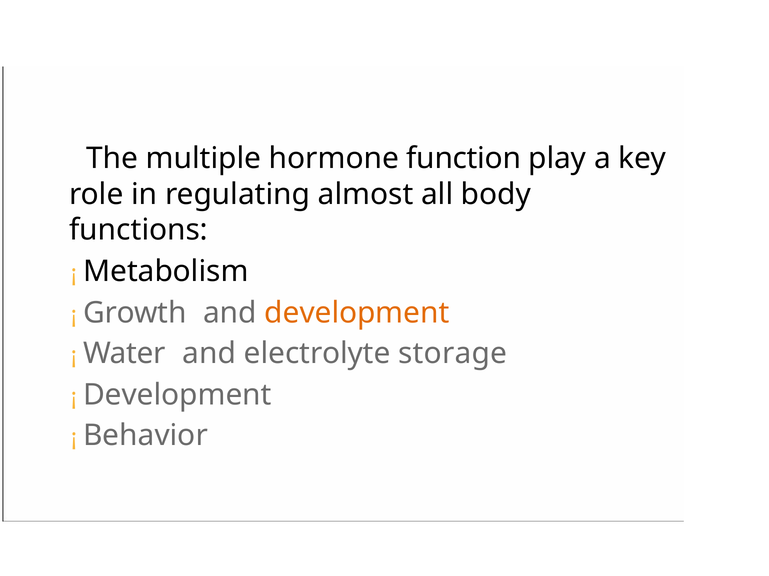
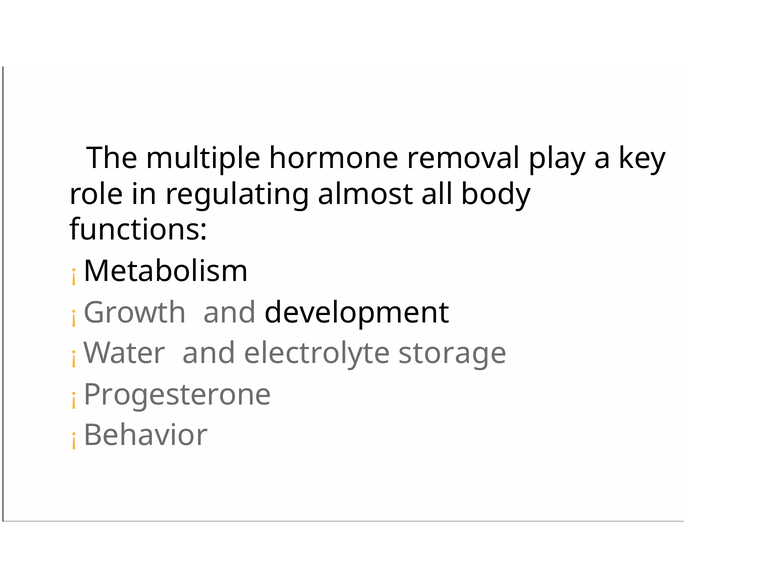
function: function -> removal (464, 158)
development colour: orange -> black (357, 313)
Development: Development -> Progesterone (177, 396)
